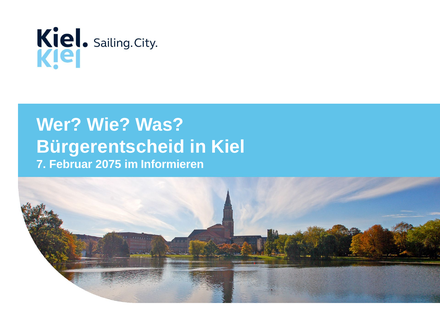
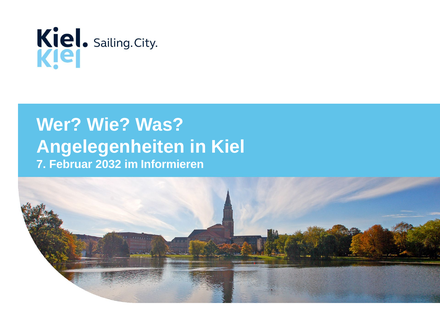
Bürgerentscheid: Bürgerentscheid -> Angelegenheiten (111, 147)
2075: 2075 -> 2032 (108, 164)
